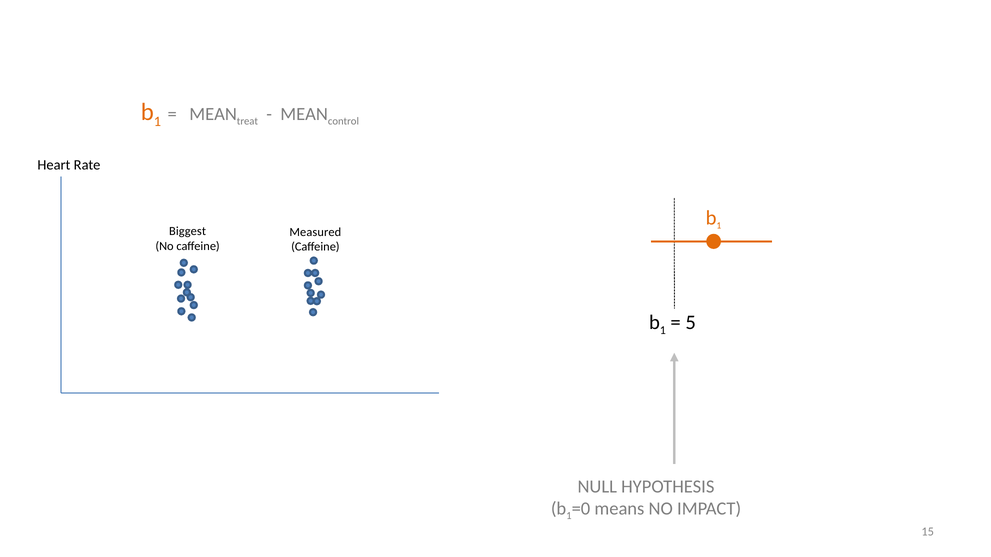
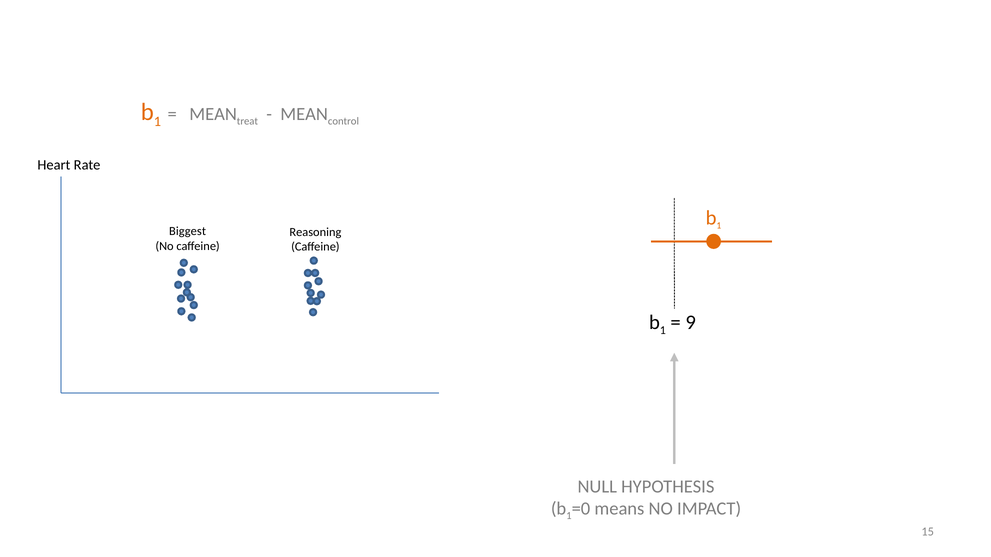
Measured: Measured -> Reasoning (315, 232)
5: 5 -> 9 (691, 323)
